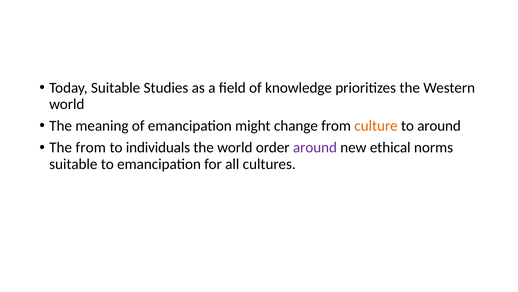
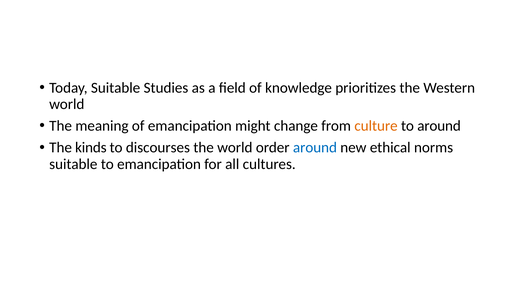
The from: from -> kinds (91, 147)
individuals: individuals -> discourses (158, 147)
around colour: purple -> blue (315, 147)
